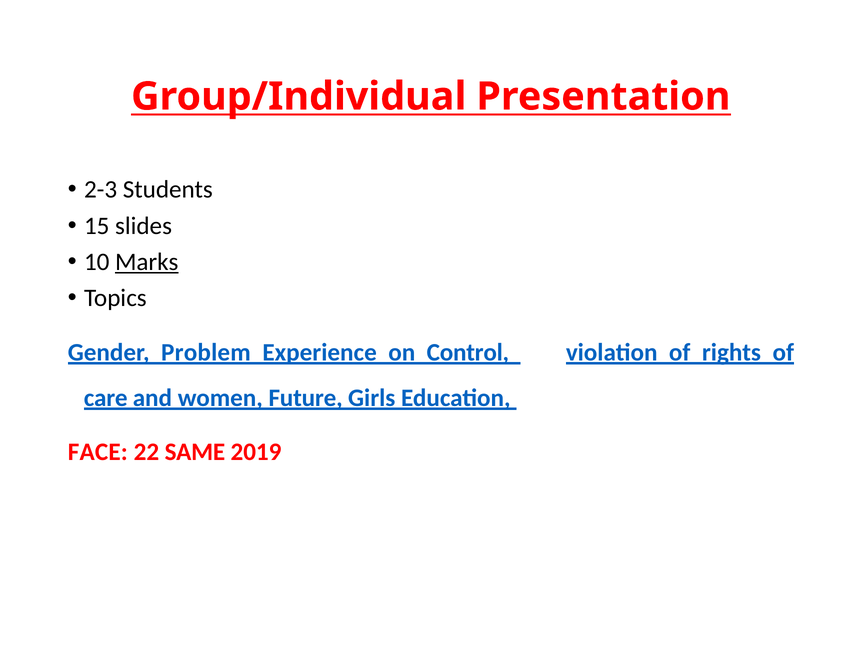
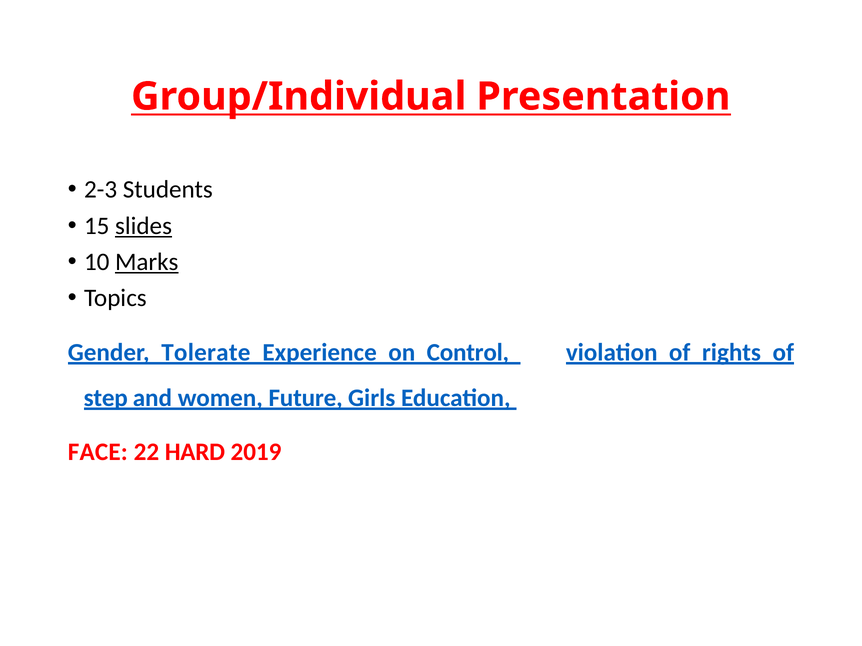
slides underline: none -> present (143, 226)
Problem: Problem -> Tolerate (206, 353)
care: care -> step (106, 398)
SAME: SAME -> HARD (195, 452)
